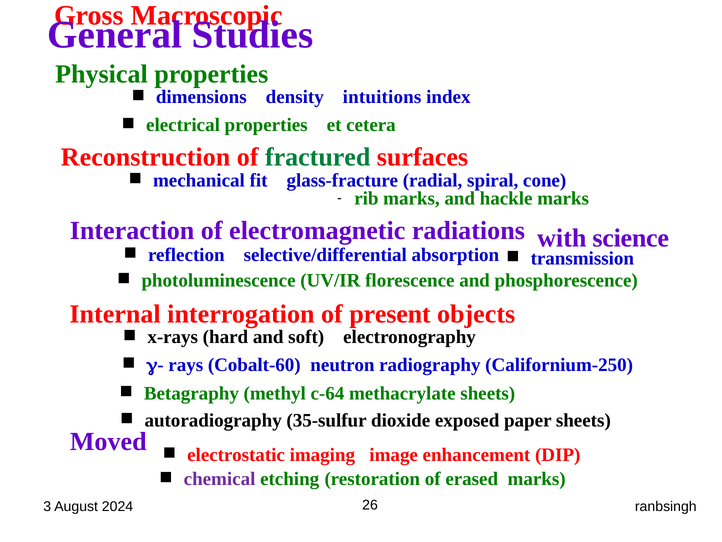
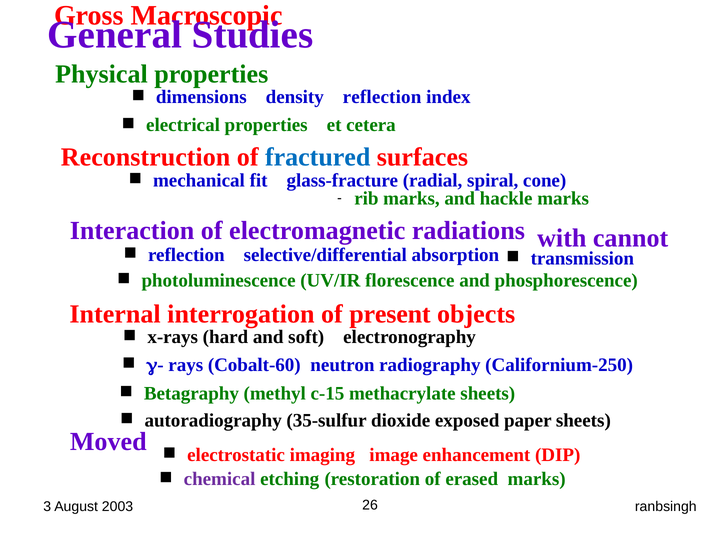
intuitions: intuitions -> reflection (382, 97)
fractured colour: green -> blue (318, 157)
science: science -> cannot (631, 238)
c-64: c-64 -> c-15 (327, 393)
2024: 2024 -> 2003 (118, 506)
